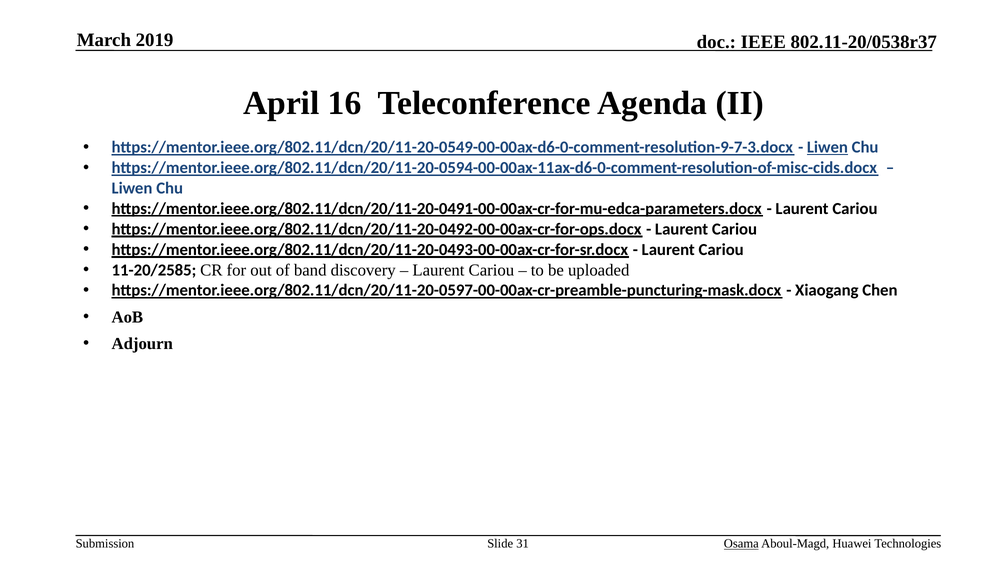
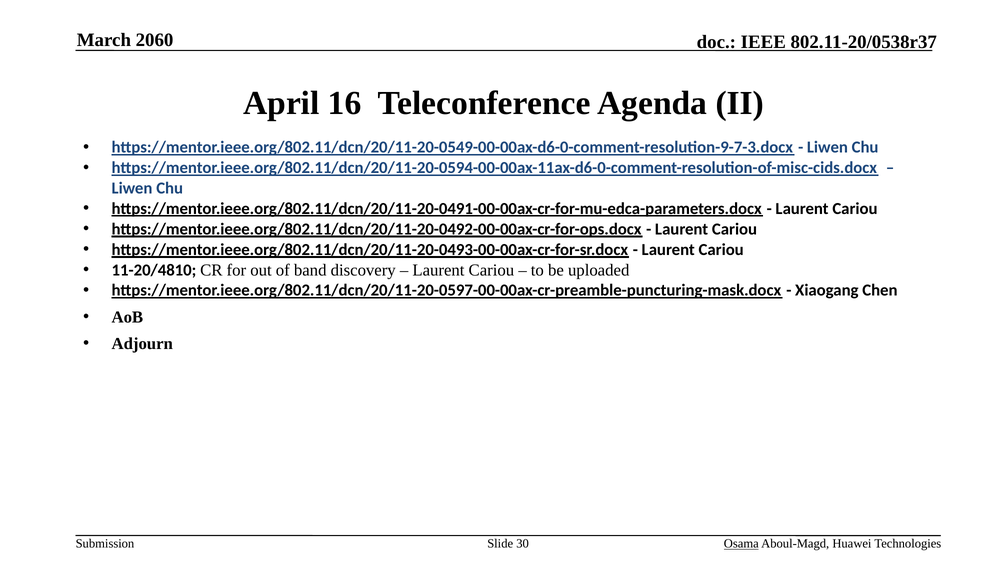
2019: 2019 -> 2060 (155, 40)
Liwen underline: present -> none (827, 147)
11-20/2585: 11-20/2585 -> 11-20/4810 (154, 270)
31: 31 -> 30 (523, 544)
